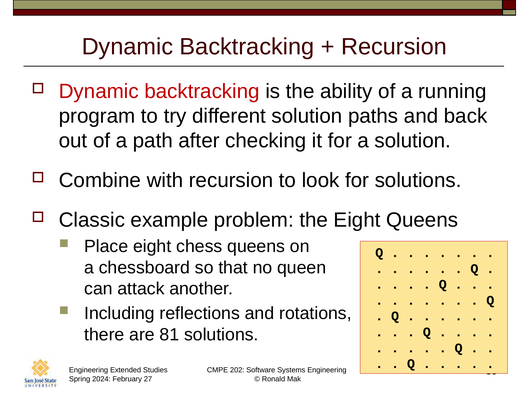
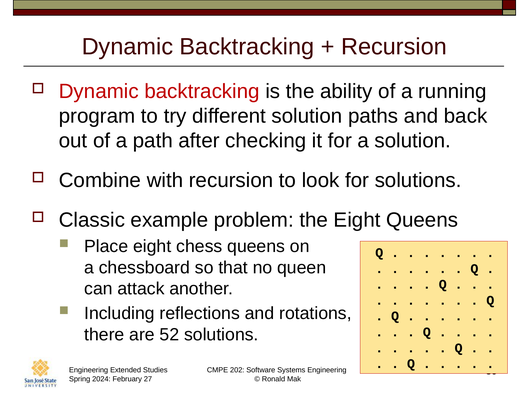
81: 81 -> 52 (169, 334)
